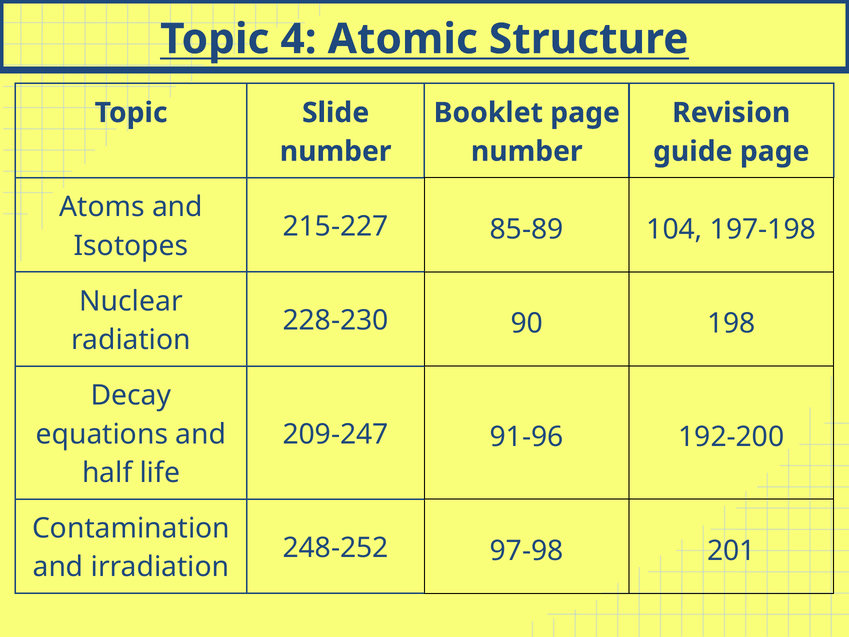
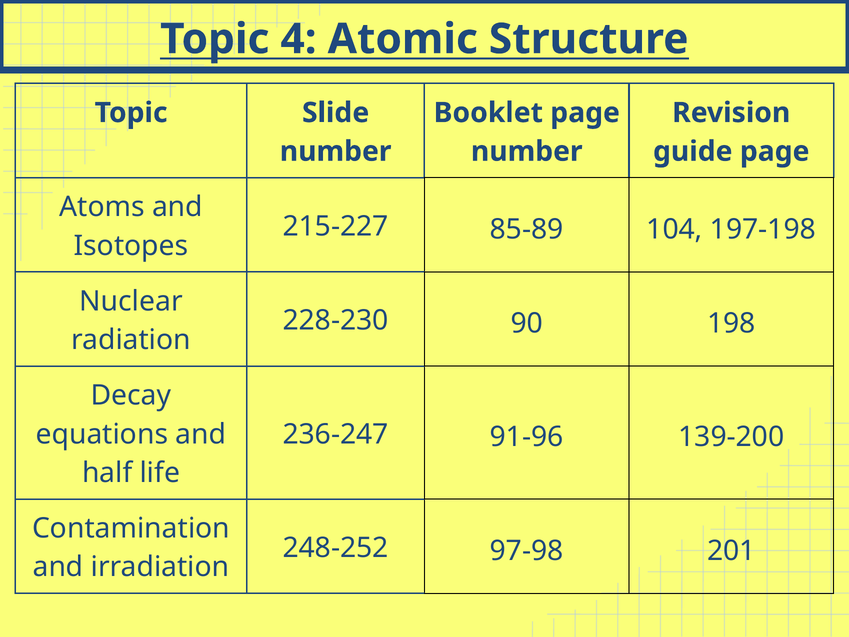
209-247: 209-247 -> 236-247 (336, 434)
192-200: 192-200 -> 139-200 (731, 437)
